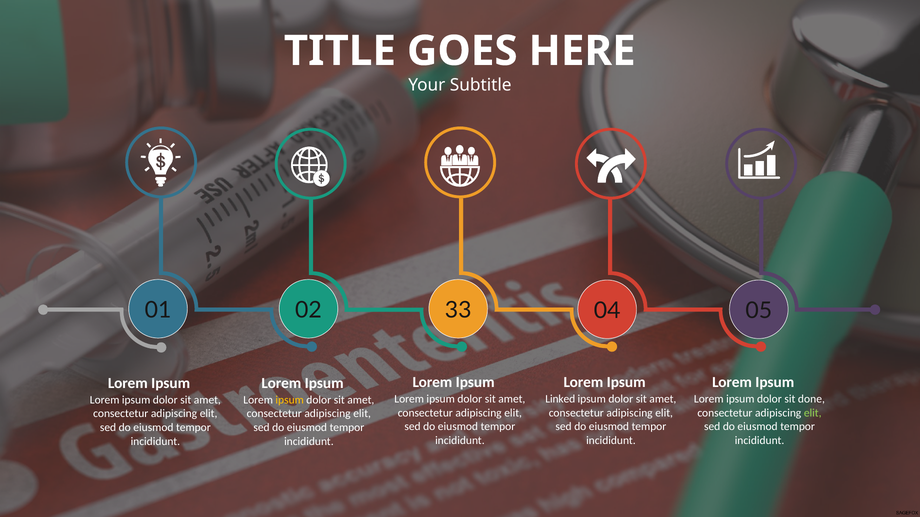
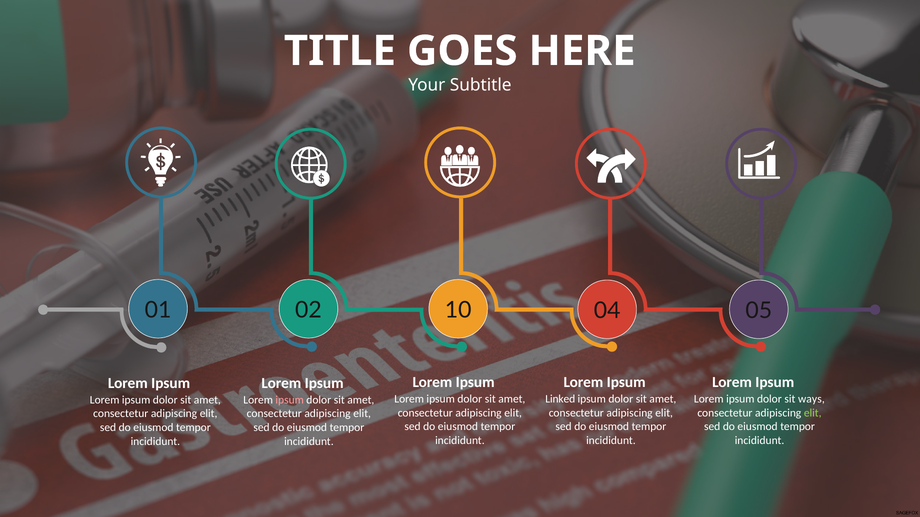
33: 33 -> 10 (458, 311)
done: done -> ways (811, 399)
ipsum colour: yellow -> pink (290, 400)
